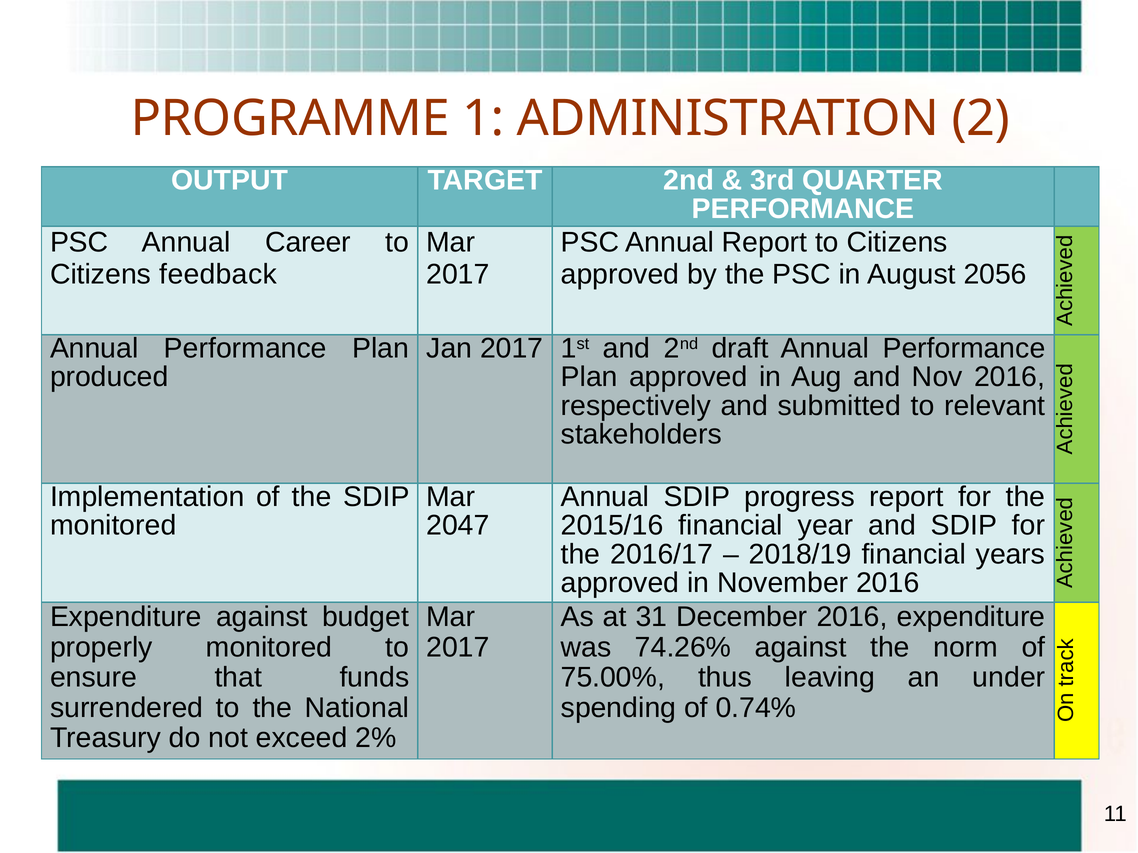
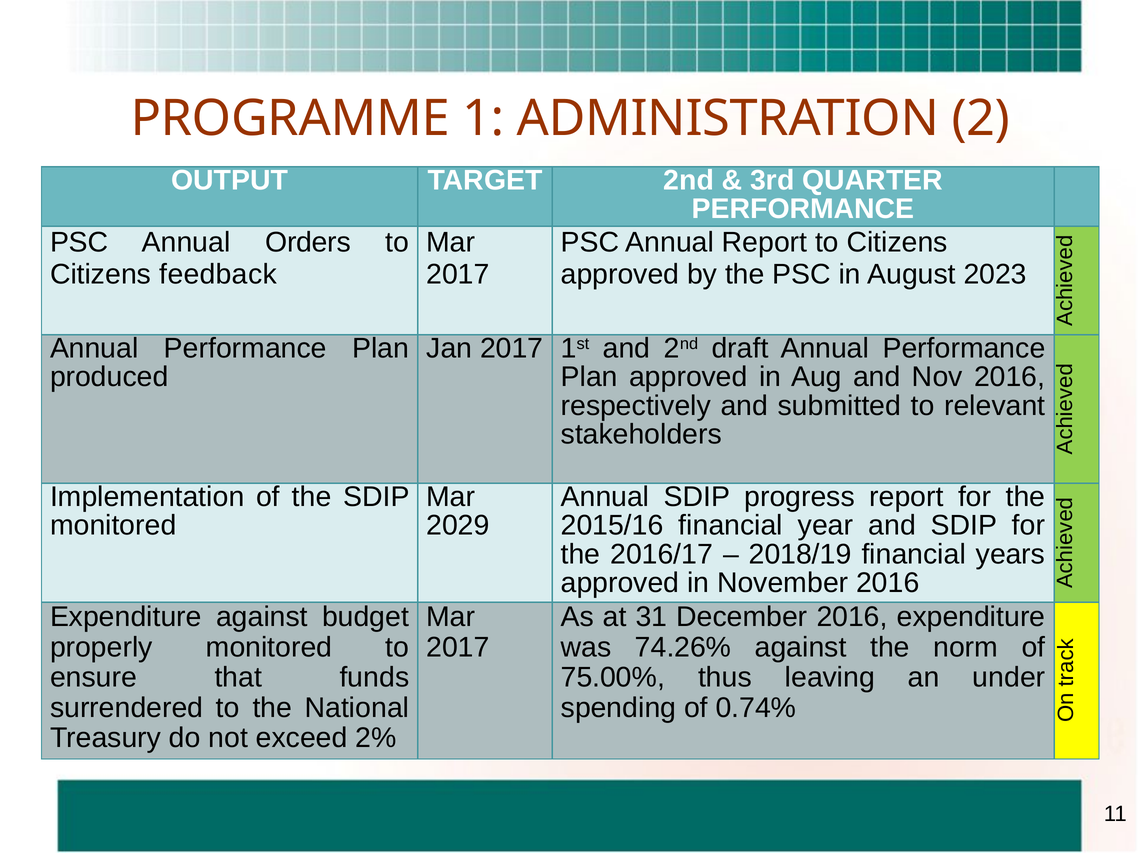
Career: Career -> Orders (308, 243)
2056: 2056 -> 2023 (995, 275)
2047: 2047 -> 2029 (458, 526)
